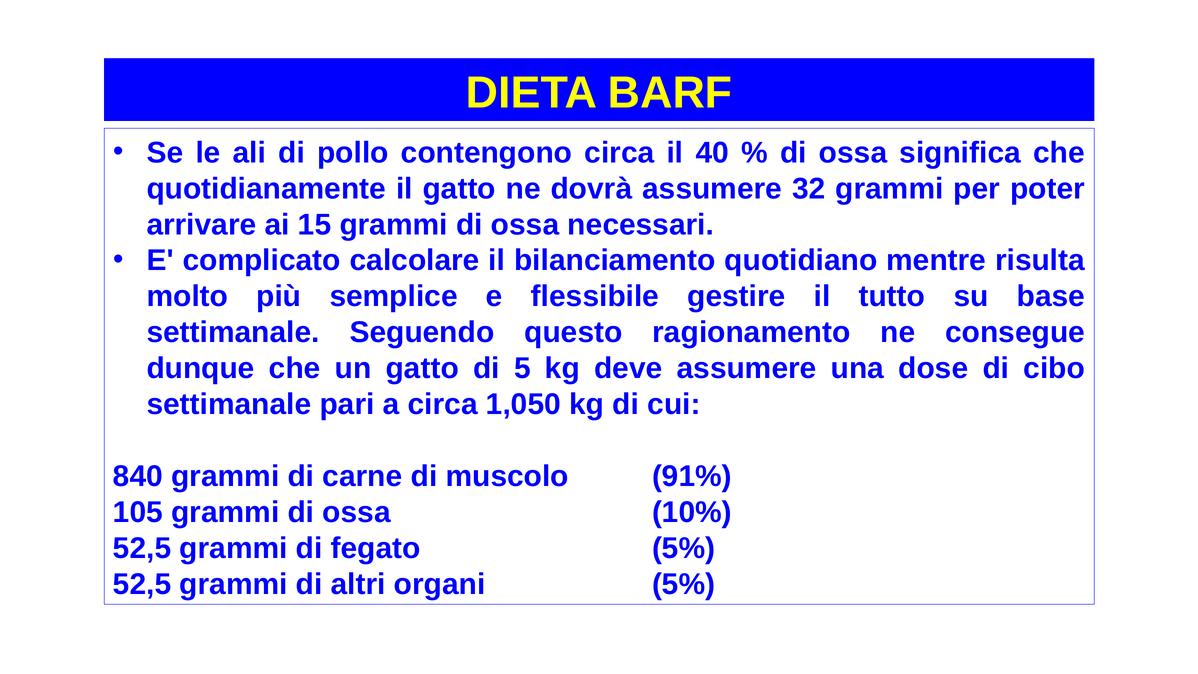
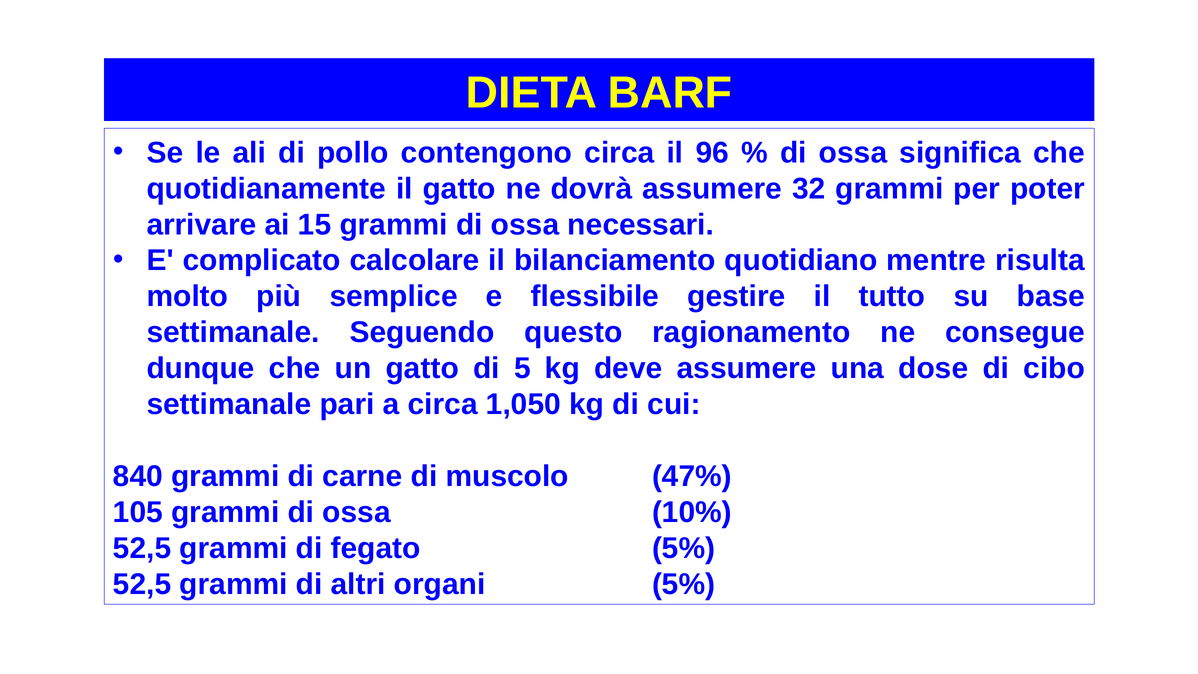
40: 40 -> 96 (712, 153)
91%: 91% -> 47% (692, 476)
